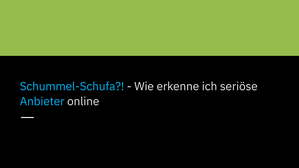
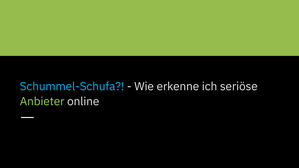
Anbieter colour: light blue -> light green (42, 102)
